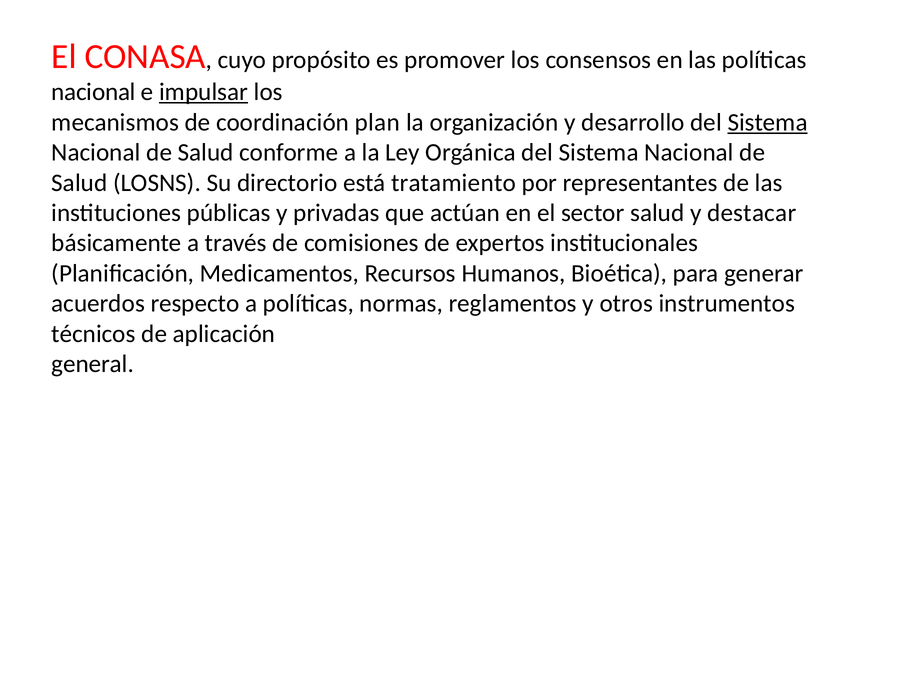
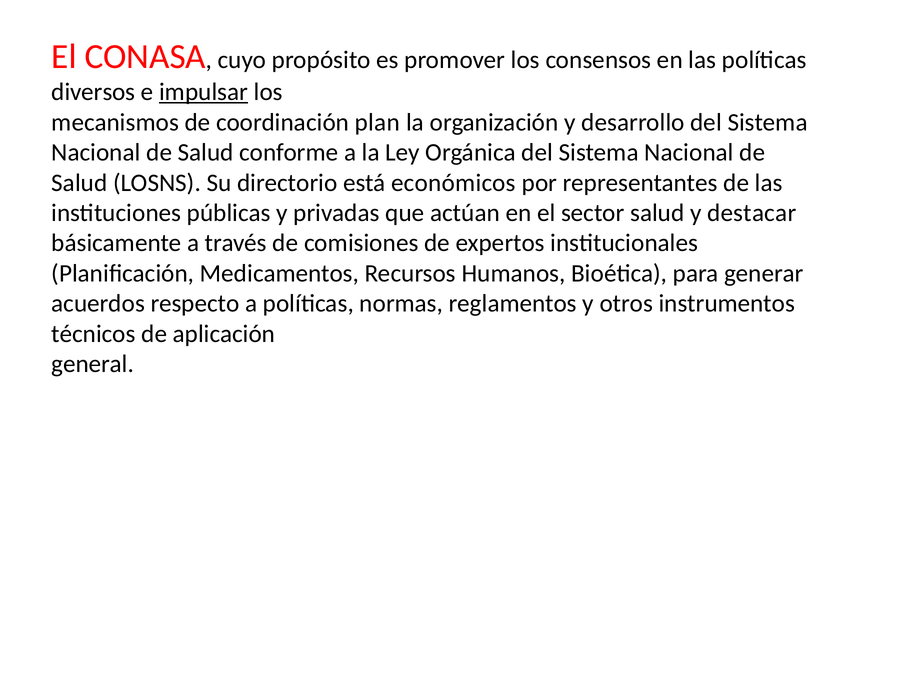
nacional: nacional -> diversos (93, 92)
Sistema underline: present -> none (768, 122)
tratamiento: tratamiento -> económicos (453, 183)
